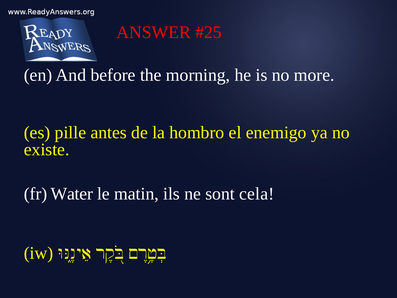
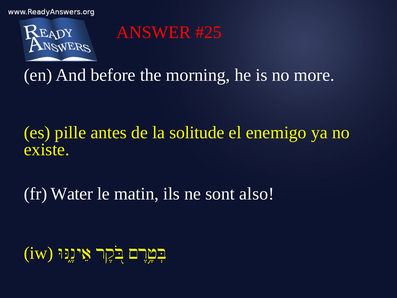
hombro: hombro -> solitude (197, 133)
cela: cela -> also (257, 194)
